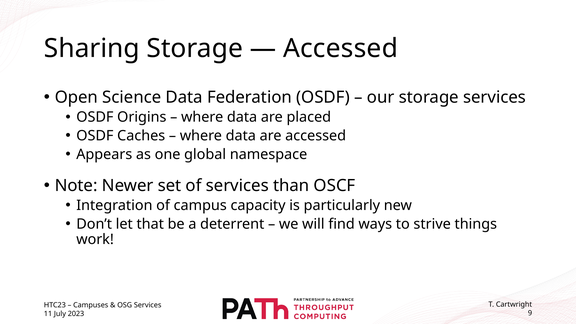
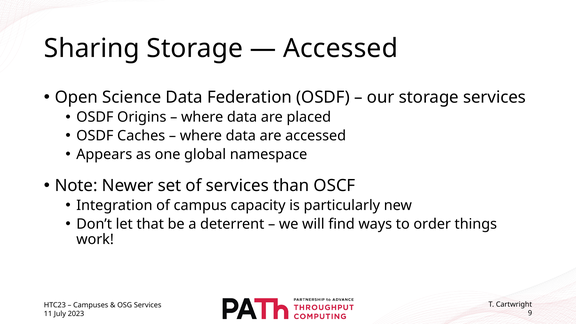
strive: strive -> order (432, 224)
